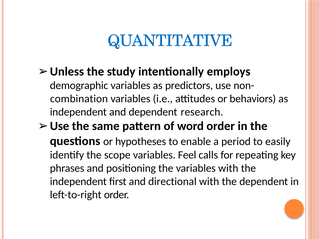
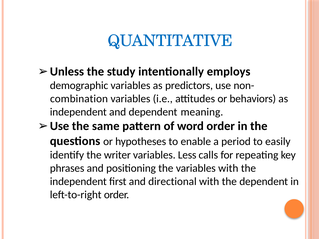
research: research -> meaning (202, 112)
scope: scope -> writer (117, 155)
Feel: Feel -> Less (187, 155)
